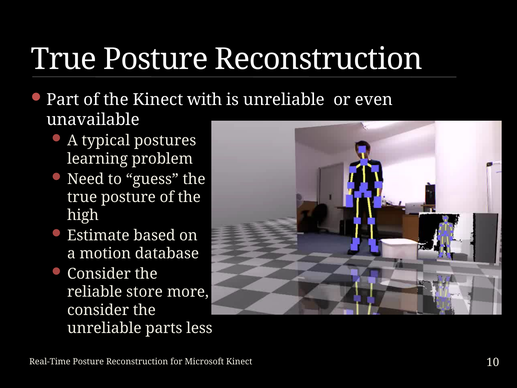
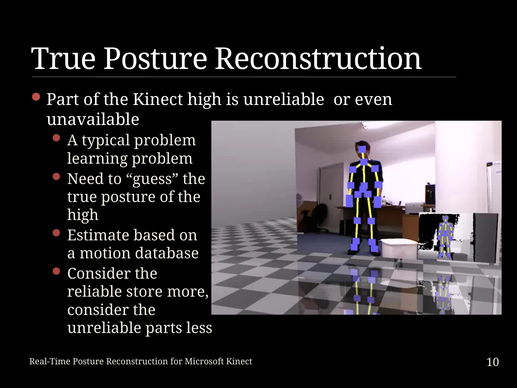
Kinect with: with -> high (205, 100)
typical postures: postures -> problem (165, 141)
